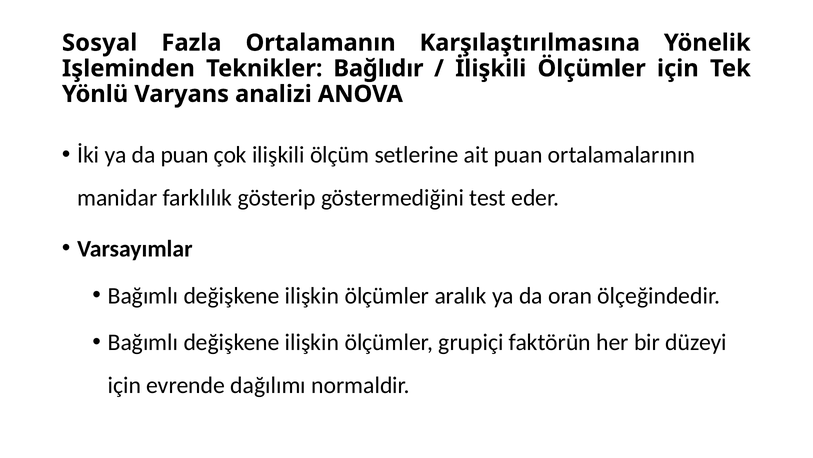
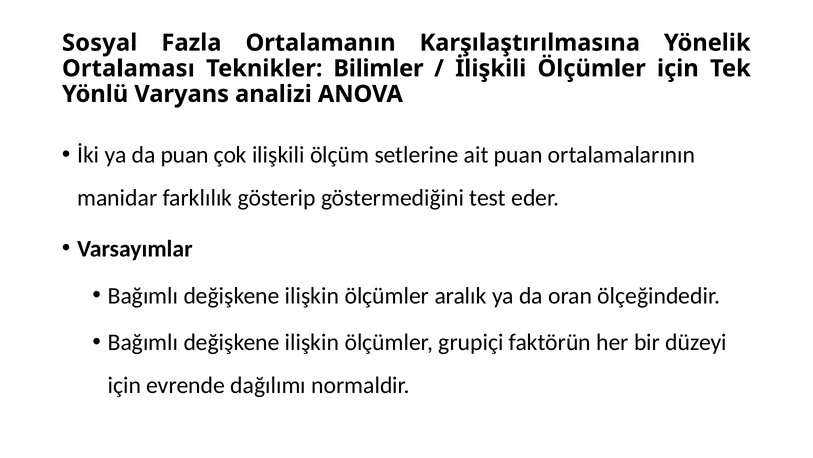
Işleminden: Işleminden -> Ortalaması (128, 68)
Bağlıdır: Bağlıdır -> Bilimler (378, 68)
